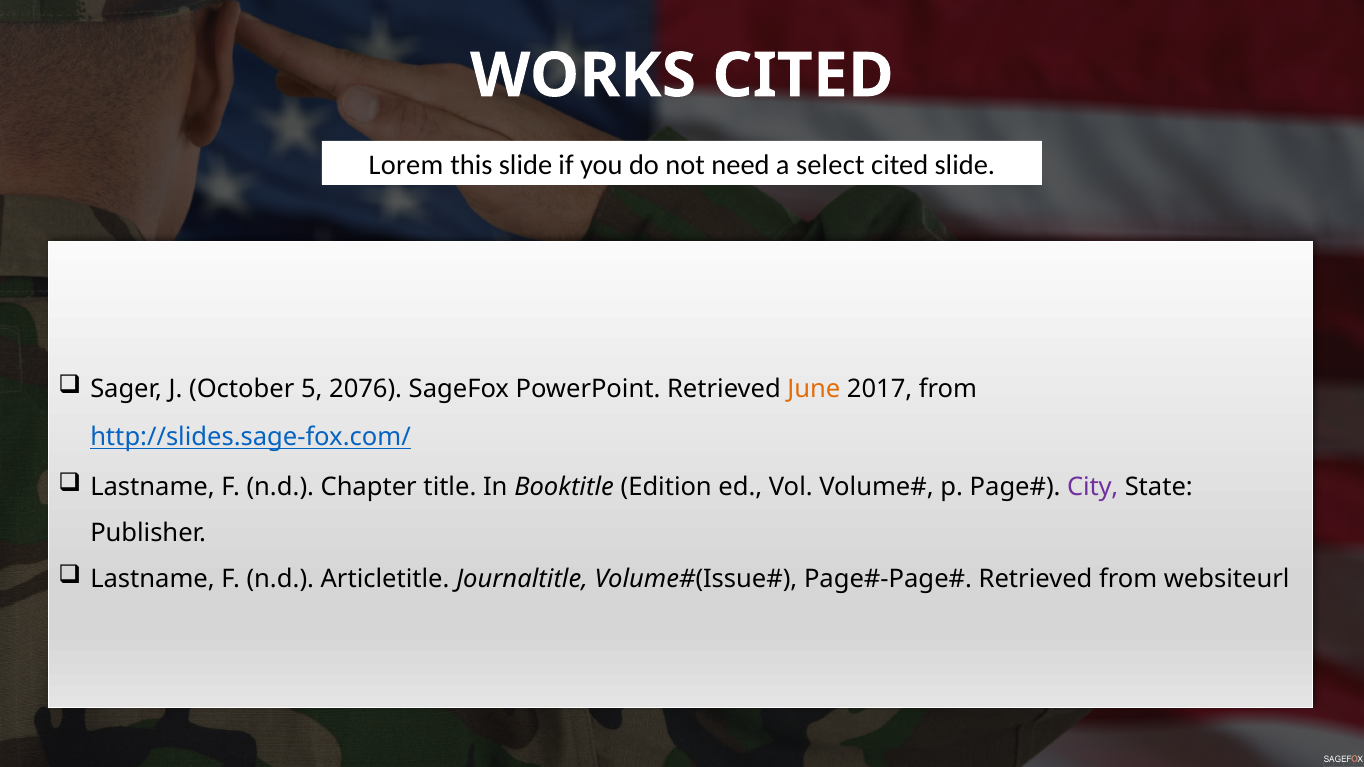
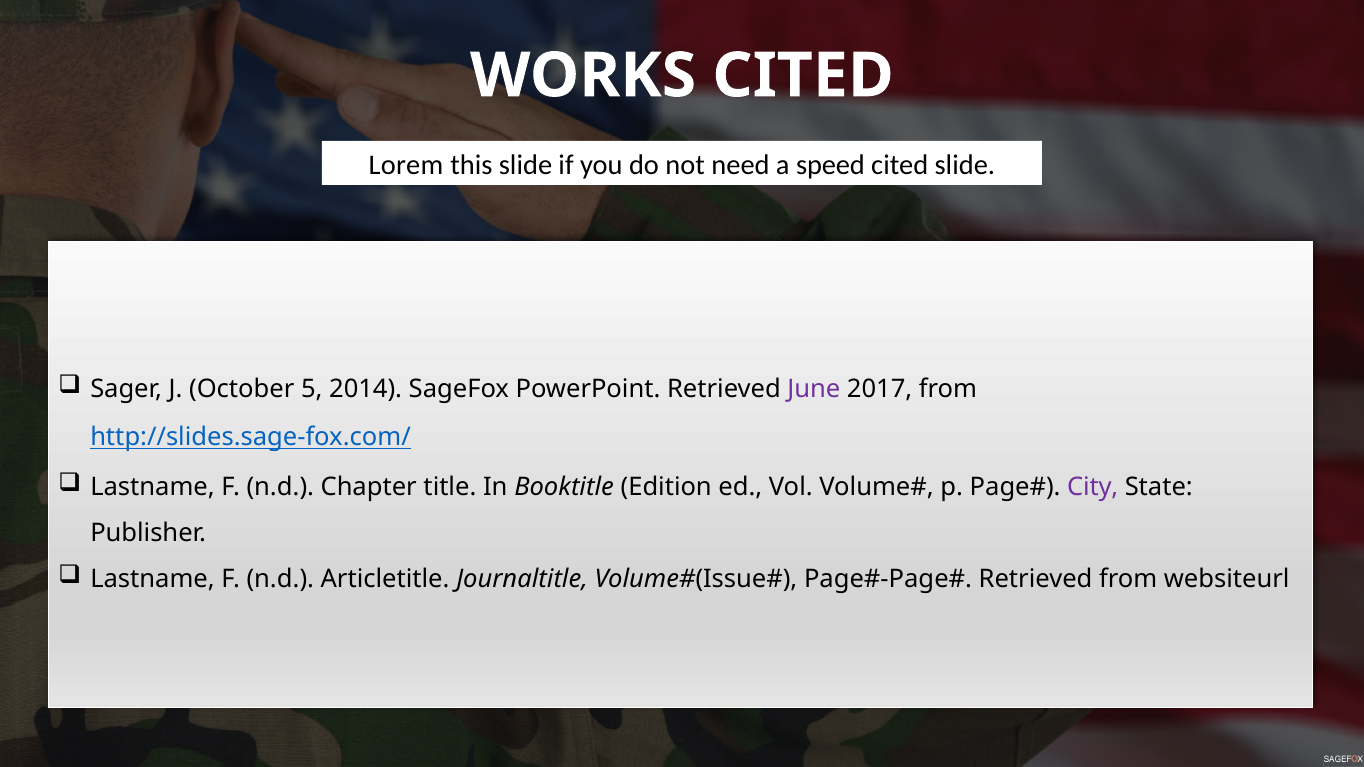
select: select -> speed (830, 165)
2076: 2076 -> 2014 (366, 389)
June colour: orange -> purple (814, 389)
